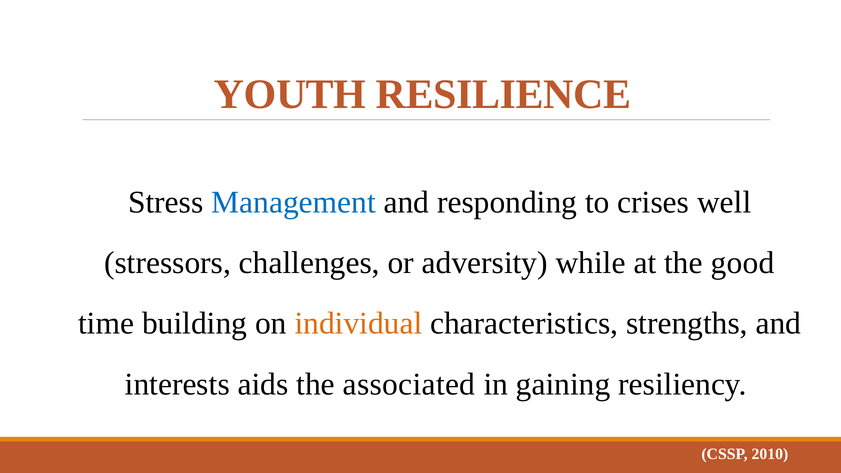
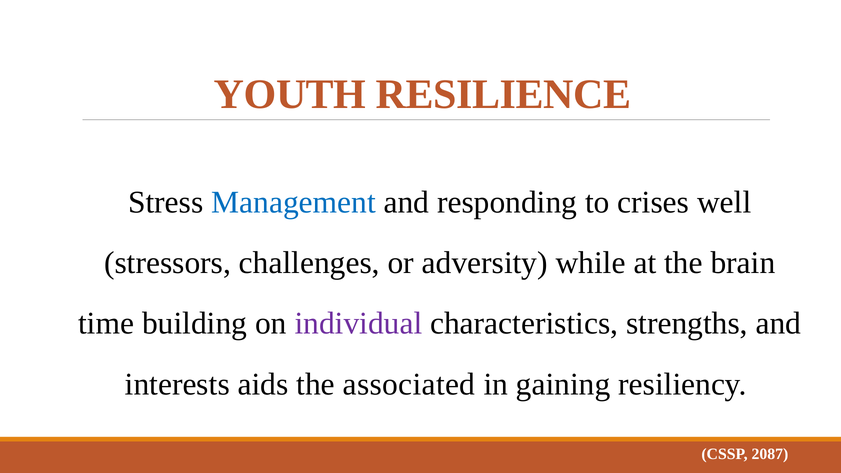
good: good -> brain (743, 263)
individual colour: orange -> purple (358, 324)
2010: 2010 -> 2087 (770, 454)
